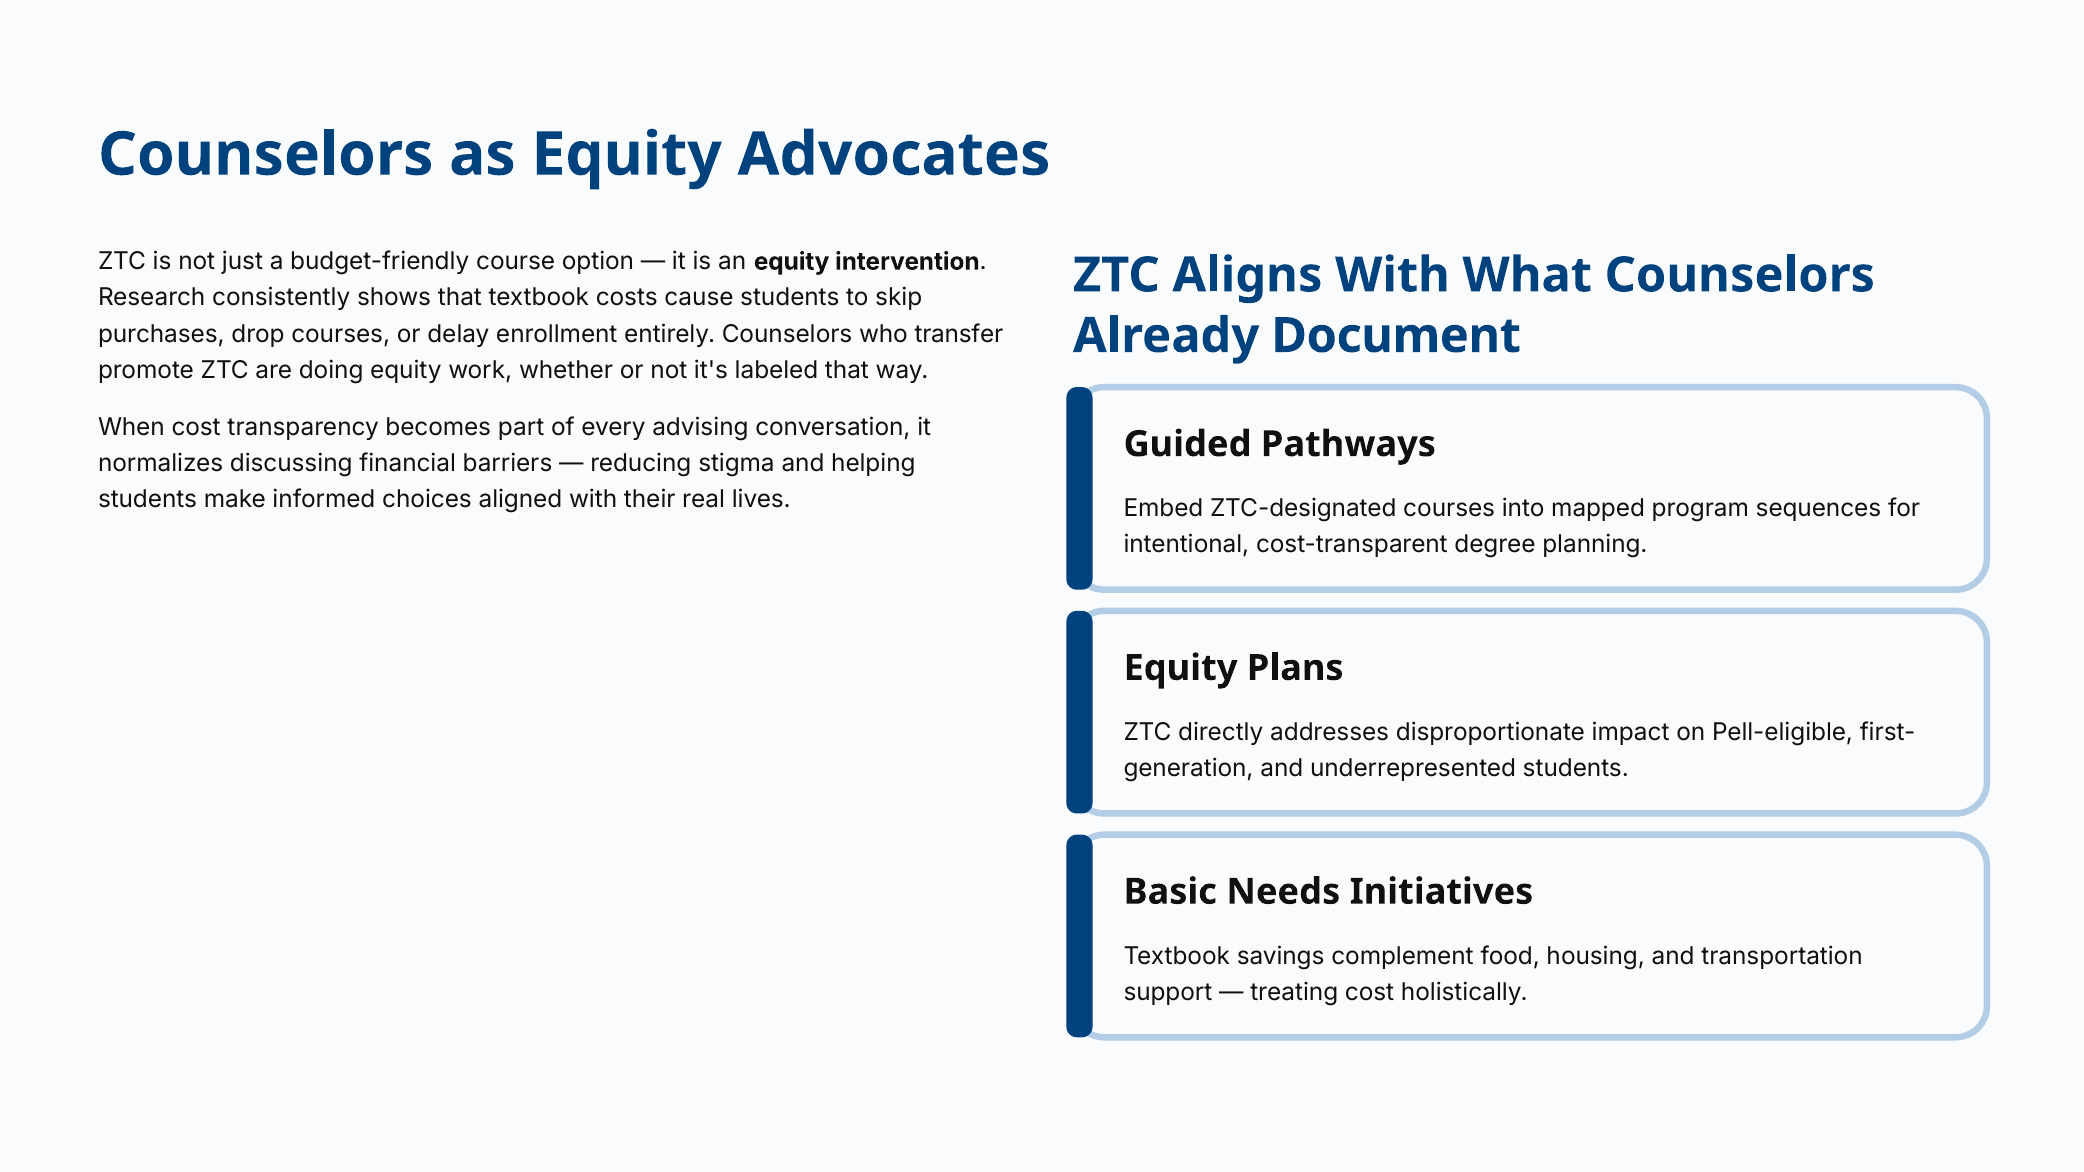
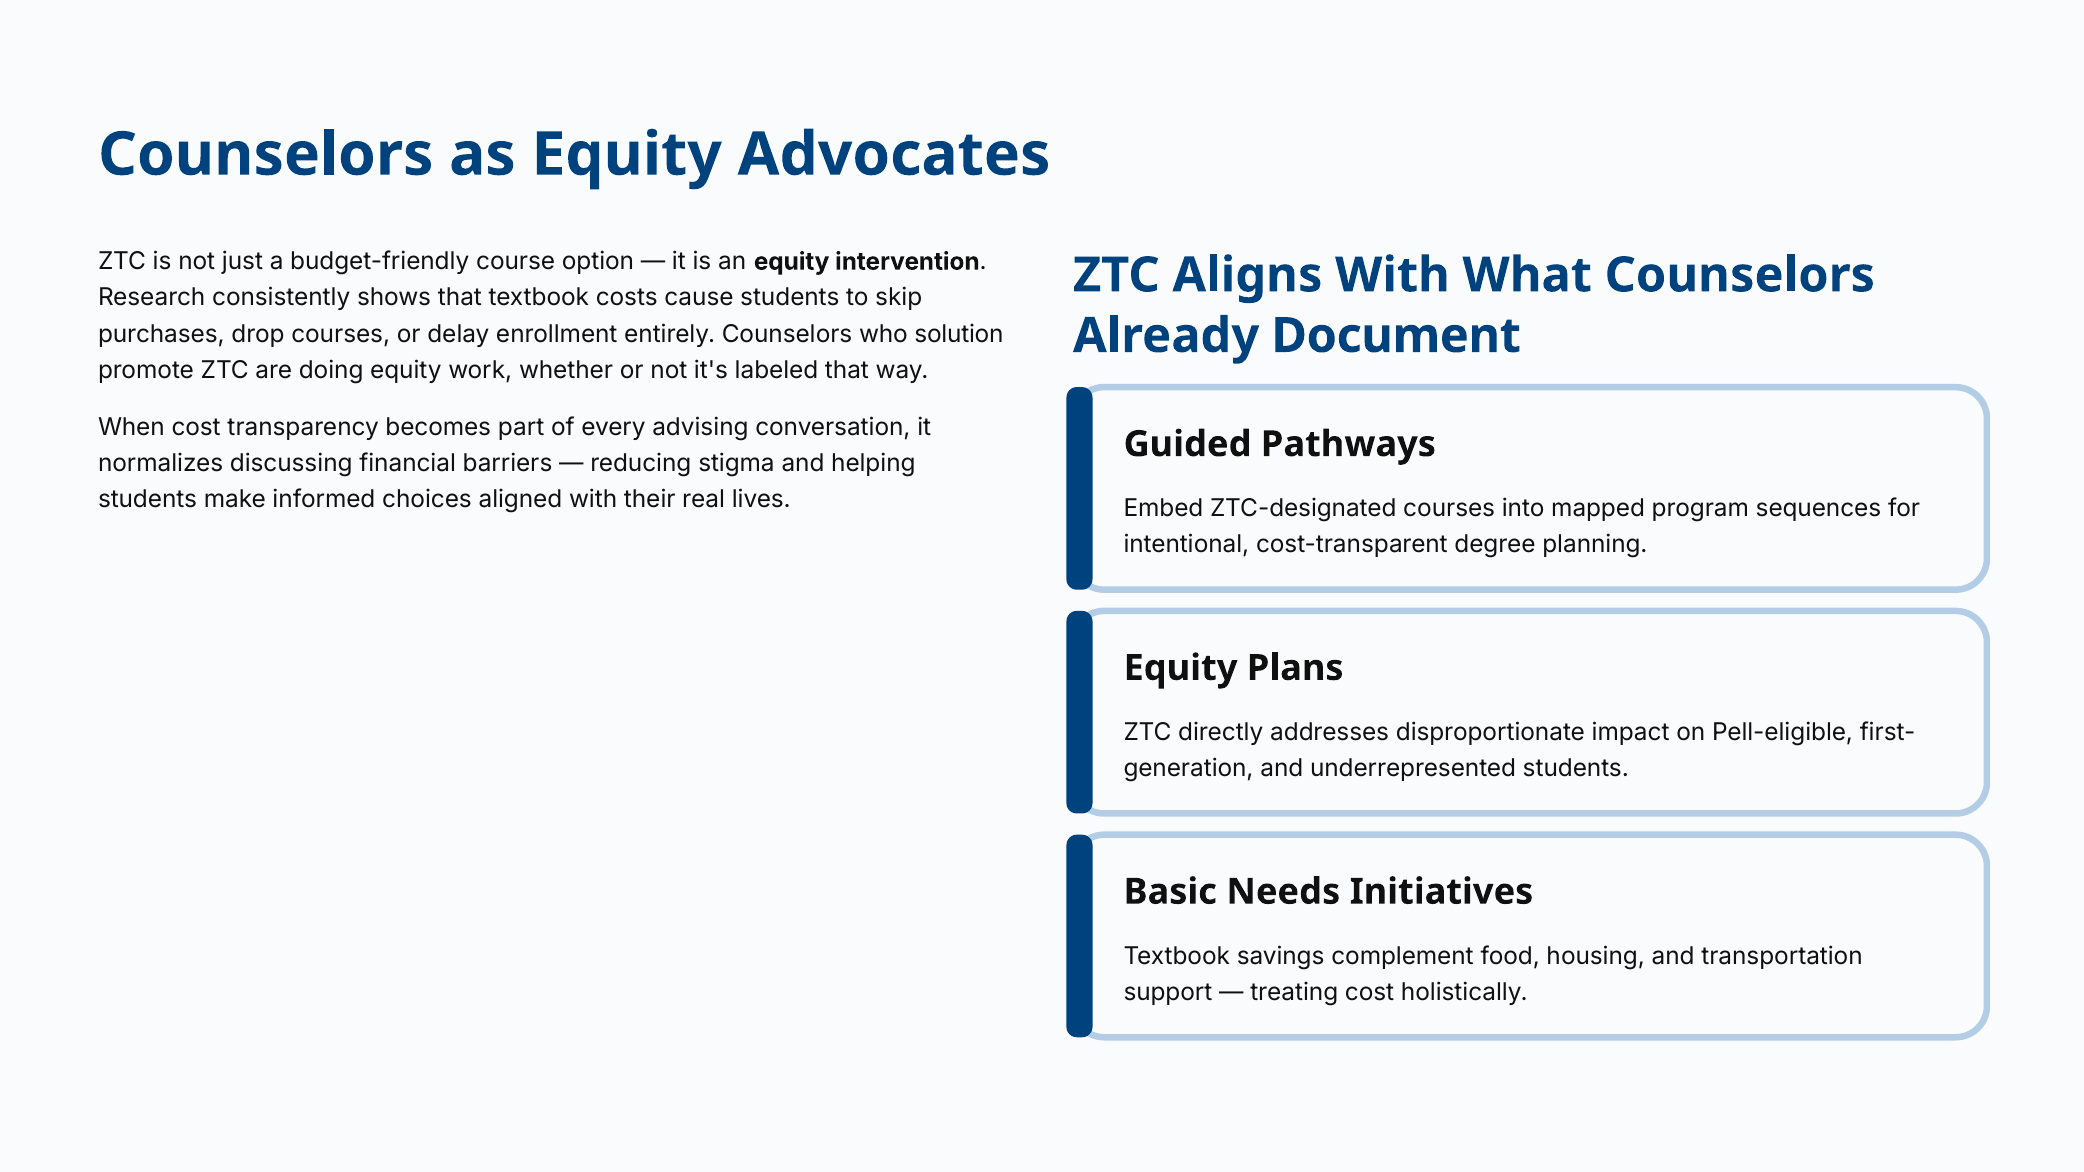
transfer: transfer -> solution (959, 334)
